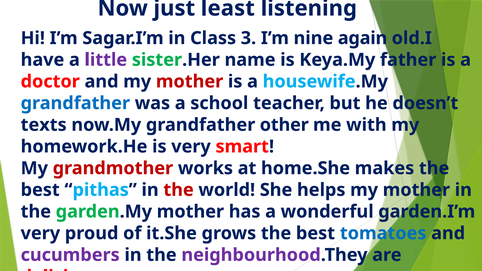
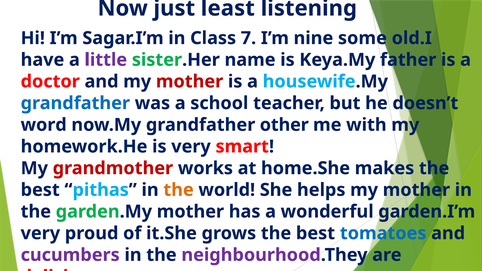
3: 3 -> 7 (248, 38)
again: again -> some (362, 38)
texts: texts -> word (44, 125)
the colour: red -> orange (179, 190)
